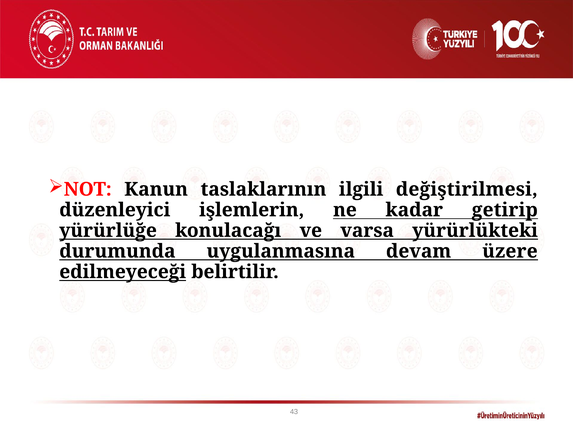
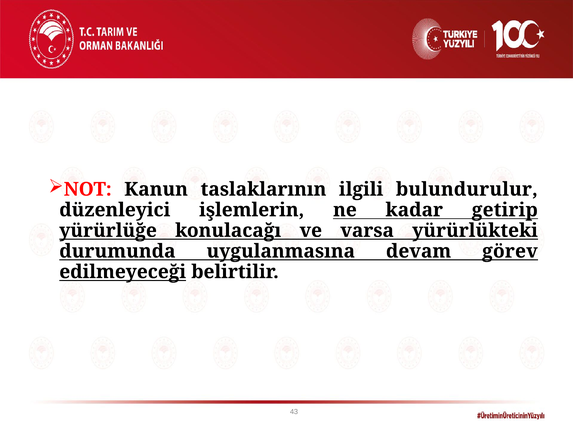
değiştirilmesi: değiştirilmesi -> bulundurulur (467, 189)
üzere: üzere -> görev (510, 251)
